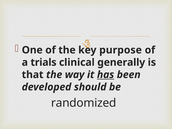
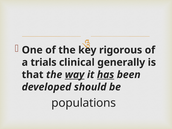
purpose: purpose -> rigorous (121, 50)
way underline: none -> present (75, 75)
randomized: randomized -> populations (84, 103)
